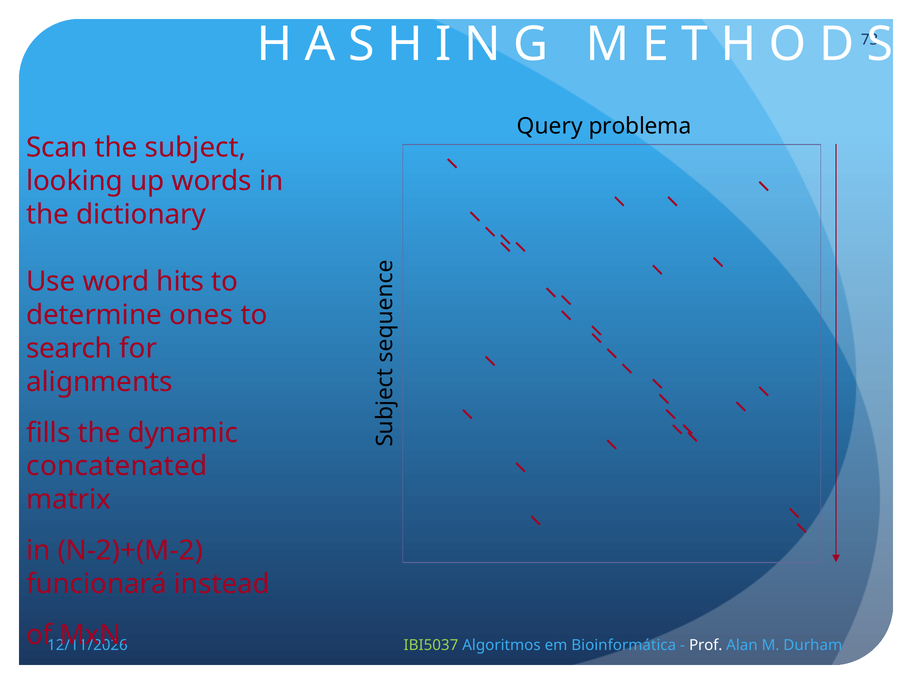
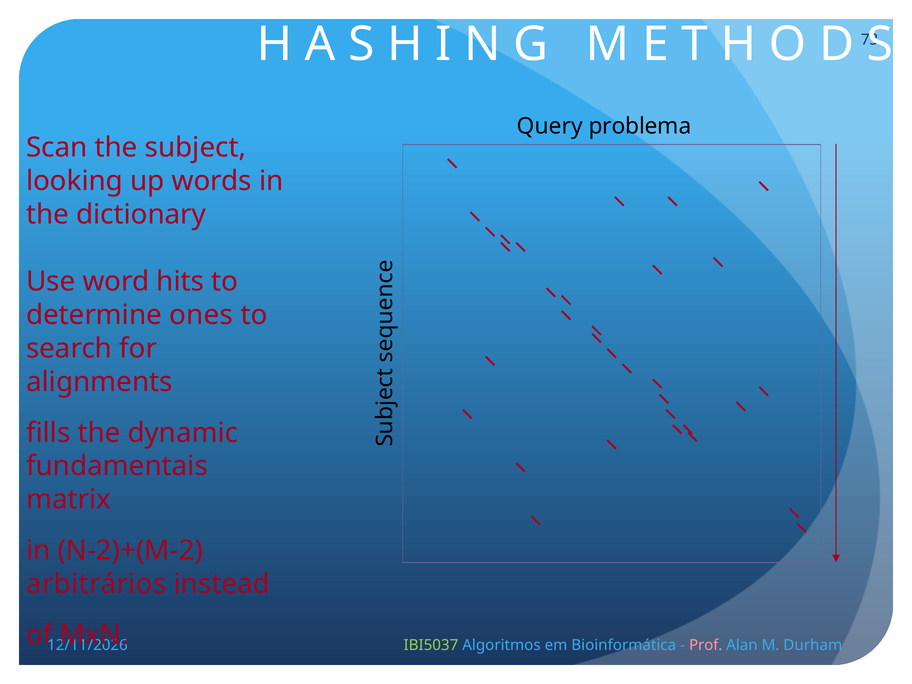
concatenated: concatenated -> fundamentais (117, 466)
funcionará: funcionará -> arbitrários (96, 584)
Prof colour: white -> pink (706, 645)
